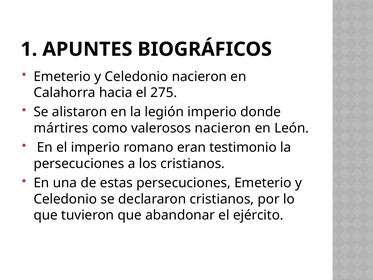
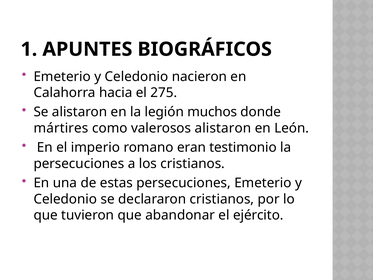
legión imperio: imperio -> muchos (212, 112)
valerosos nacieron: nacieron -> alistaron (223, 128)
